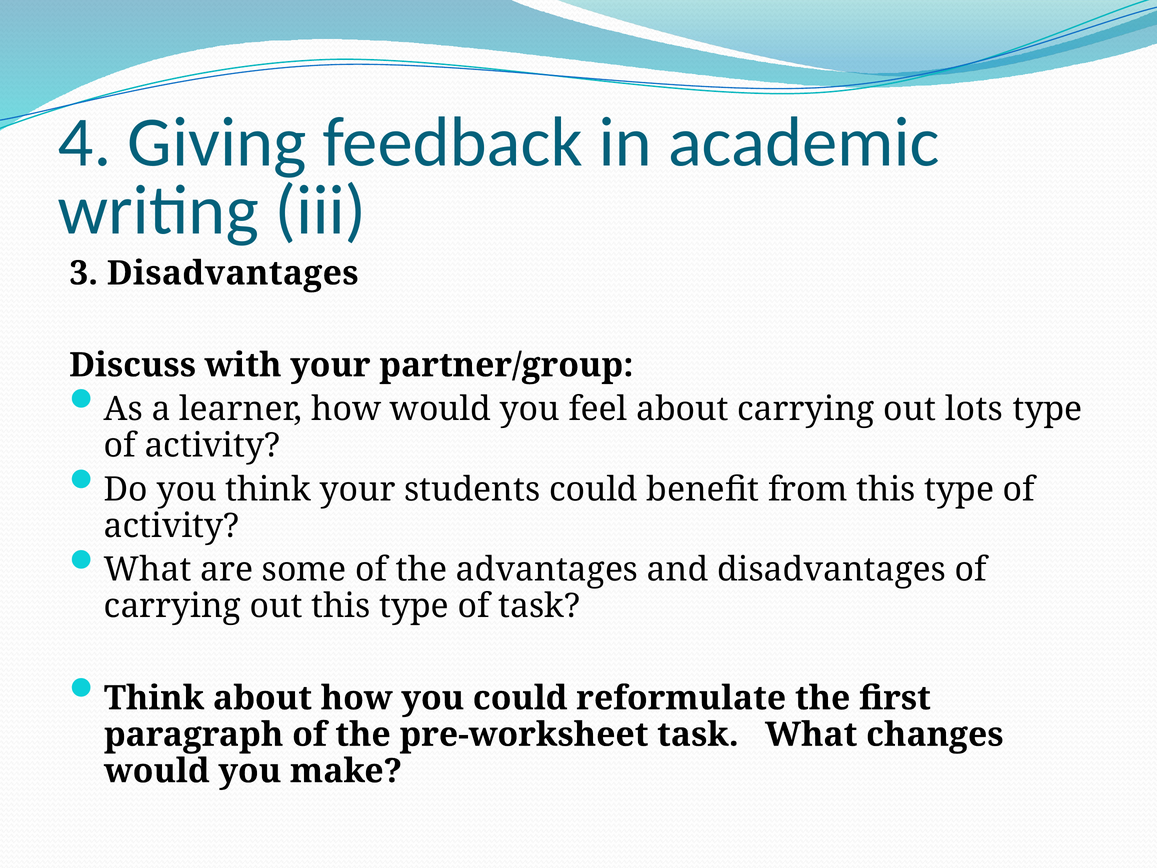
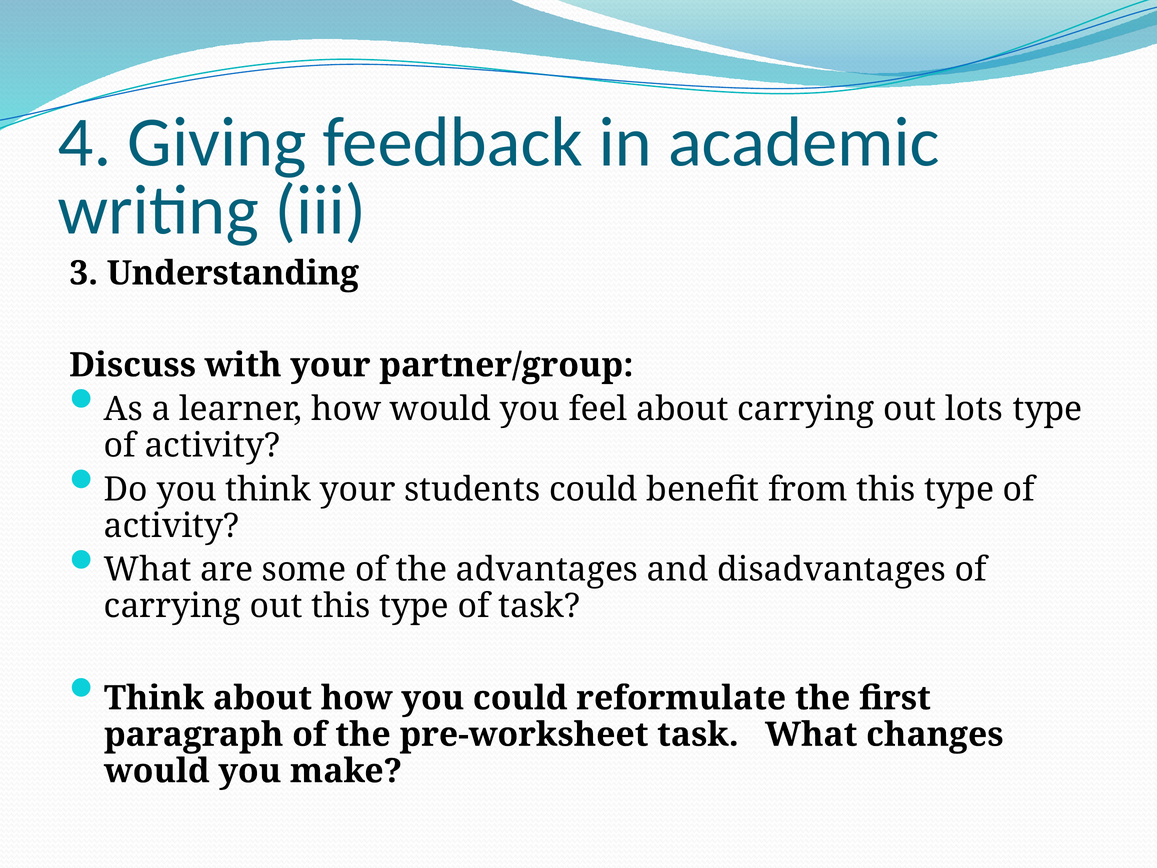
3 Disadvantages: Disadvantages -> Understanding (233, 273)
